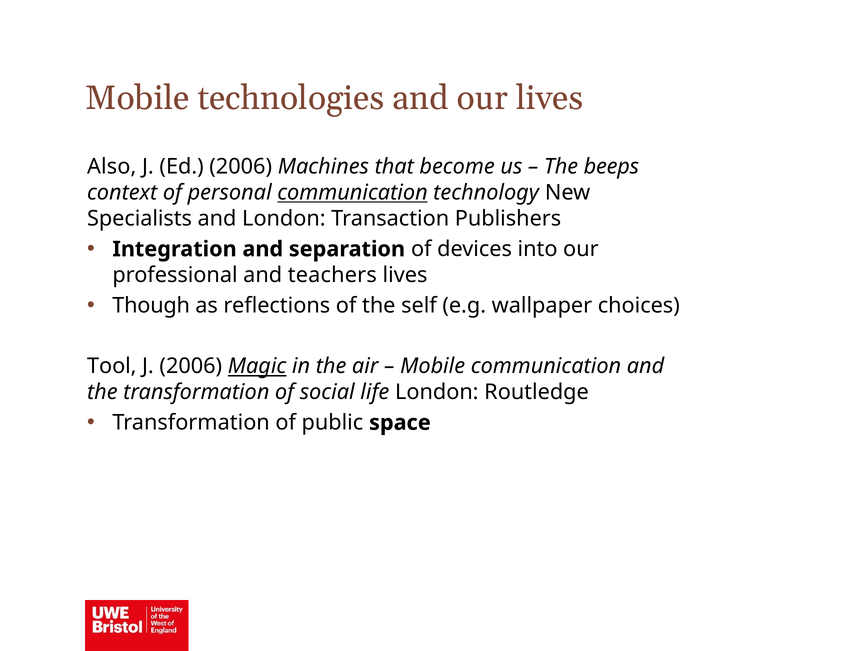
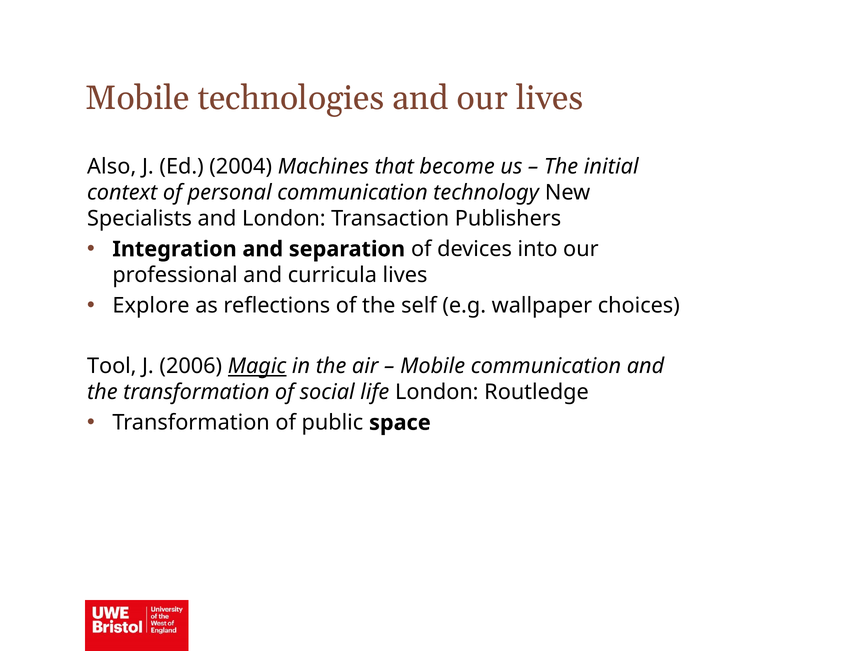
Ed 2006: 2006 -> 2004 (241, 167)
beeps: beeps -> initial (611, 167)
communication underline: present -> none (353, 193)
teachers: teachers -> curricula (332, 275)
Though: Though -> Explore (151, 306)
